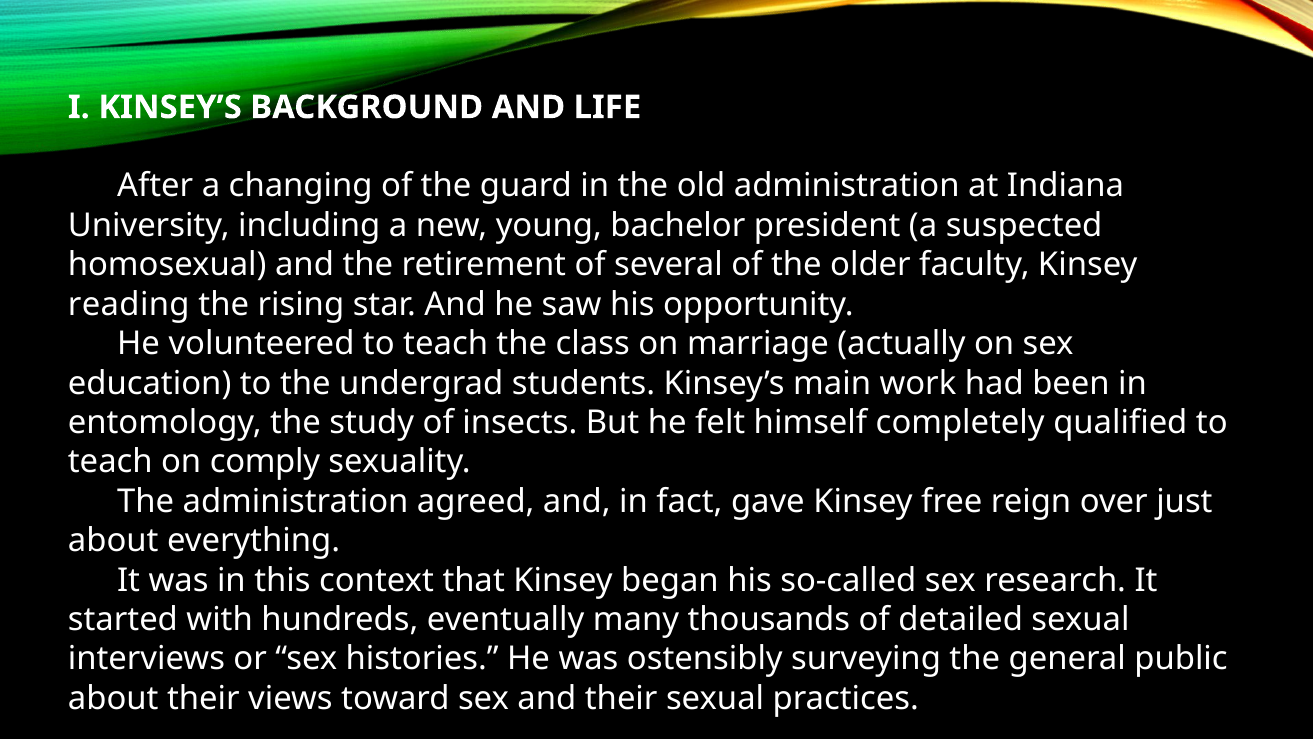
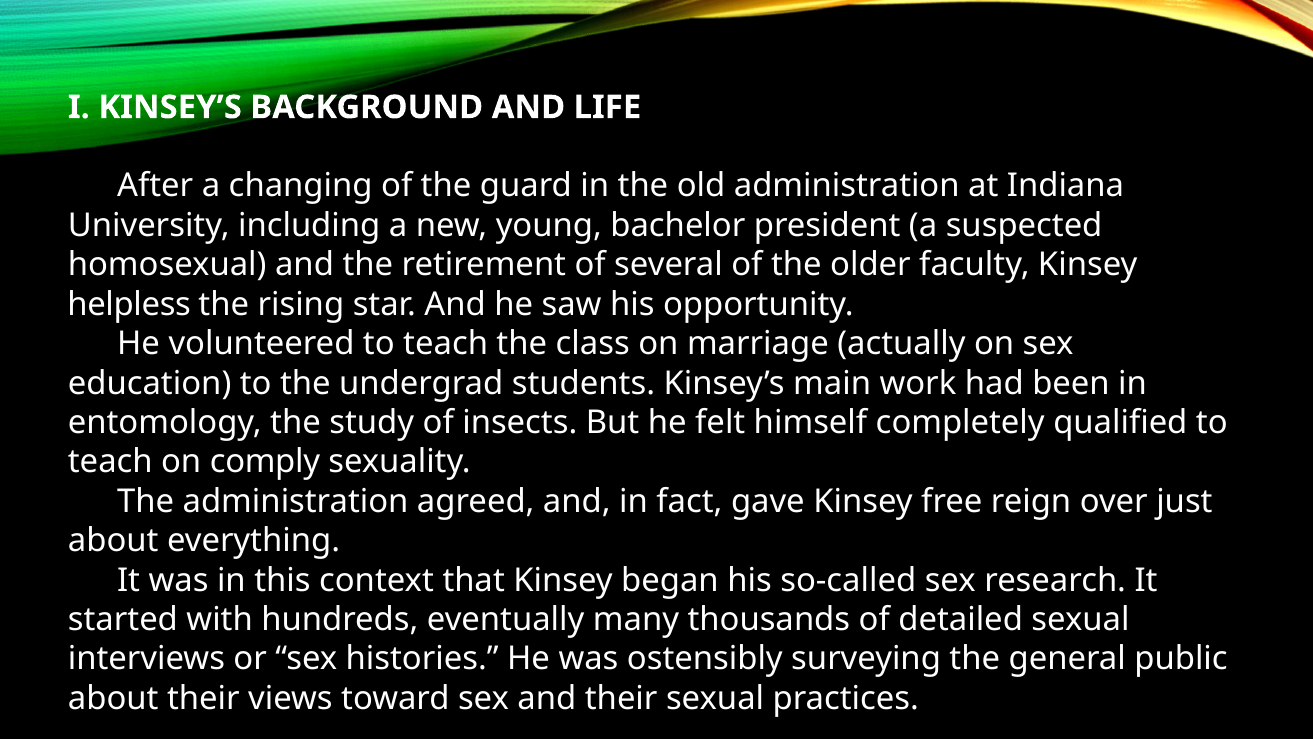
reading: reading -> helpless (129, 304)
